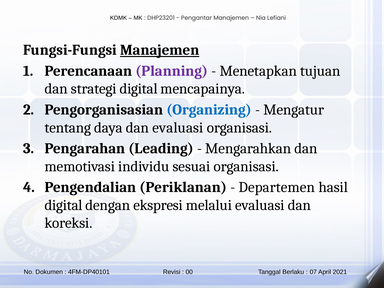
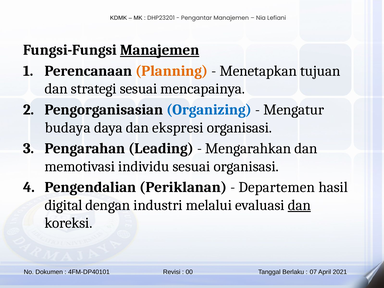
Planning colour: purple -> orange (172, 71)
strategi digital: digital -> sesuai (139, 89)
tentang: tentang -> budaya (68, 128)
dan evaluasi: evaluasi -> ekspresi (178, 128)
ekspresi: ekspresi -> industri (158, 205)
dan underline: none -> present (299, 205)
